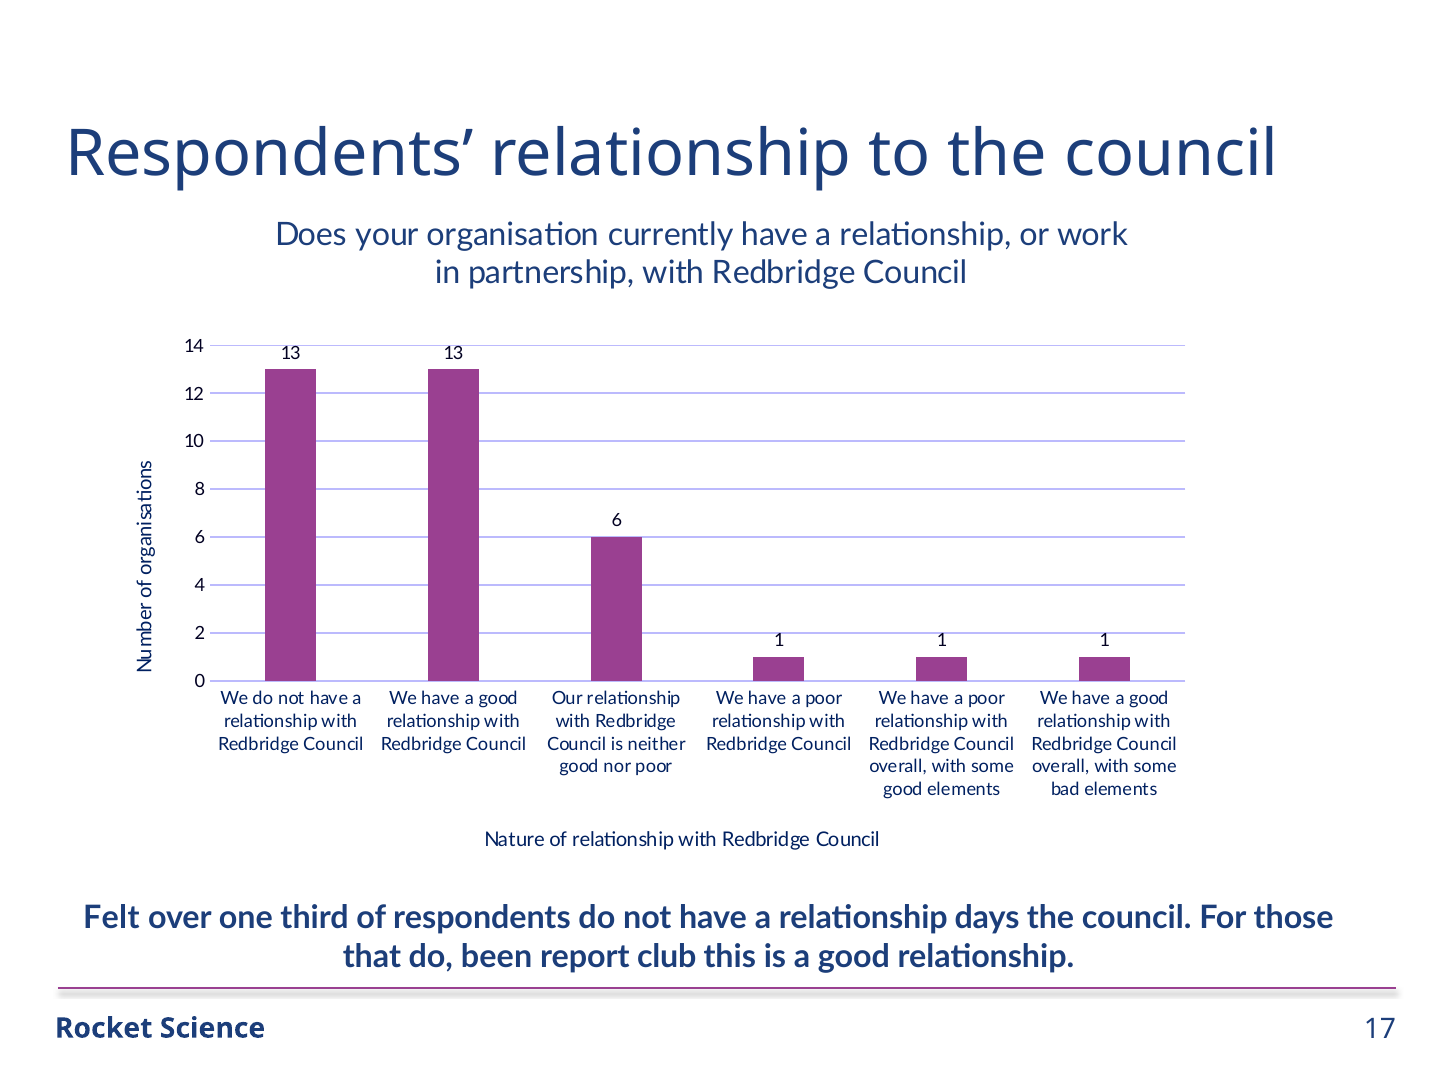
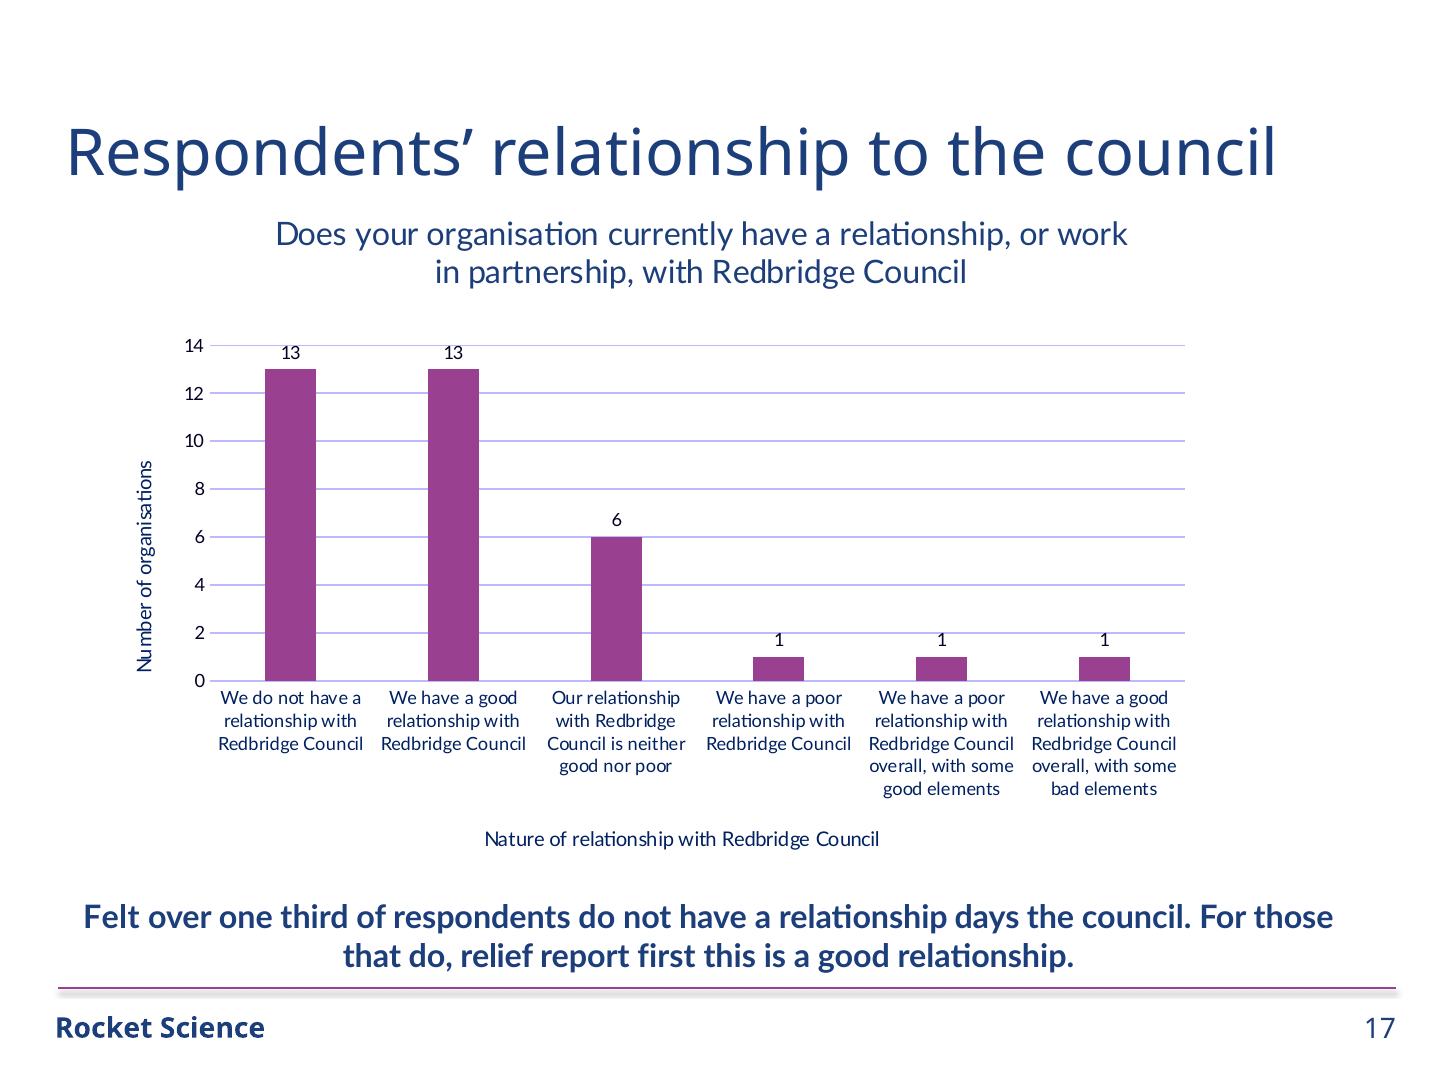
been: been -> relief (497, 958)
club: club -> first (667, 958)
